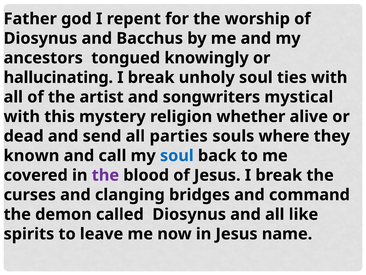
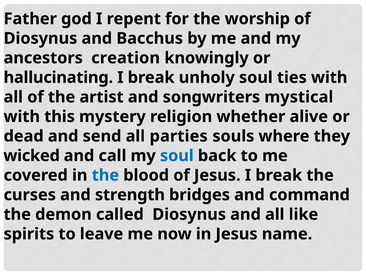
tongued: tongued -> creation (126, 58)
known: known -> wicked (32, 155)
the colour: purple -> blue (105, 175)
clanging: clanging -> strength (130, 195)
